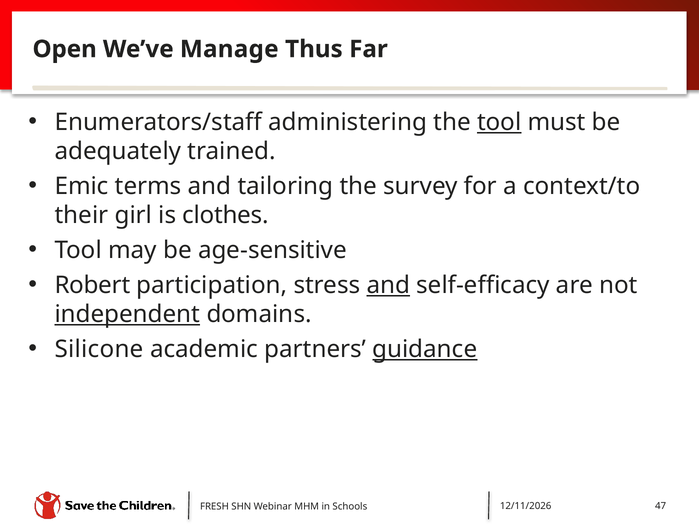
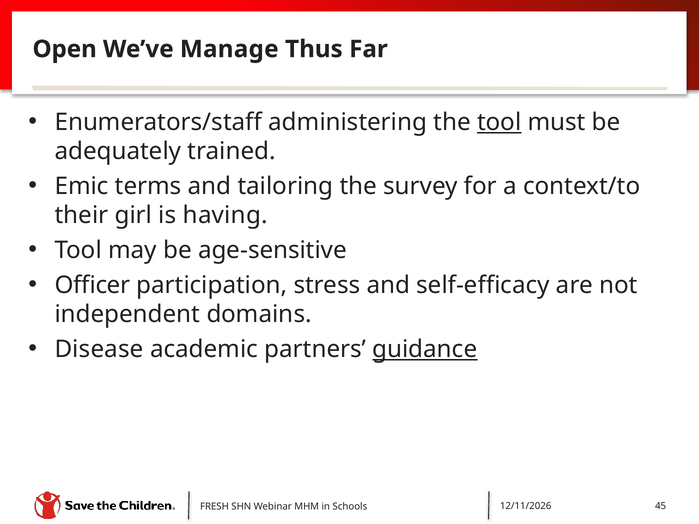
clothes: clothes -> having (225, 215)
Robert: Robert -> Officer (92, 285)
and underline: present -> none (388, 285)
independent underline: present -> none (127, 314)
Silicone: Silicone -> Disease (99, 349)
47: 47 -> 45 (661, 506)
